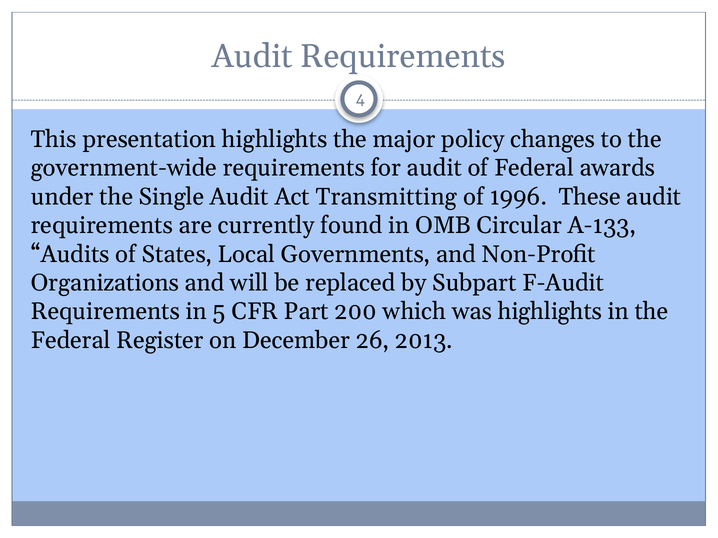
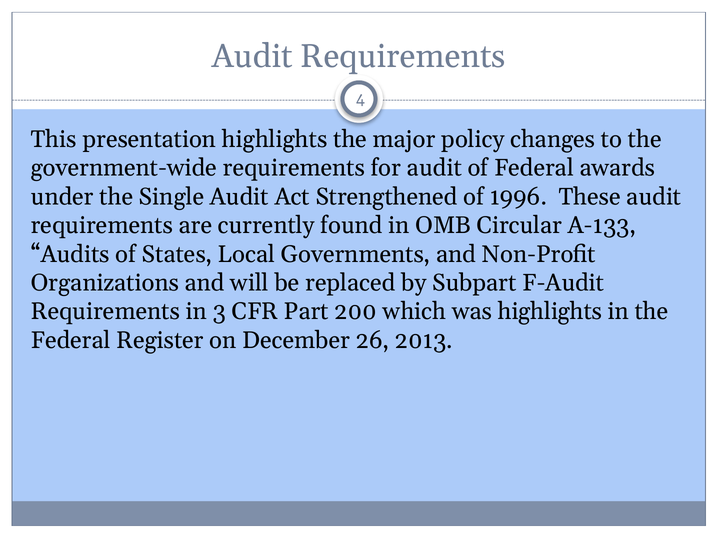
Transmitting: Transmitting -> Strengthened (386, 197)
5: 5 -> 3 (219, 312)
